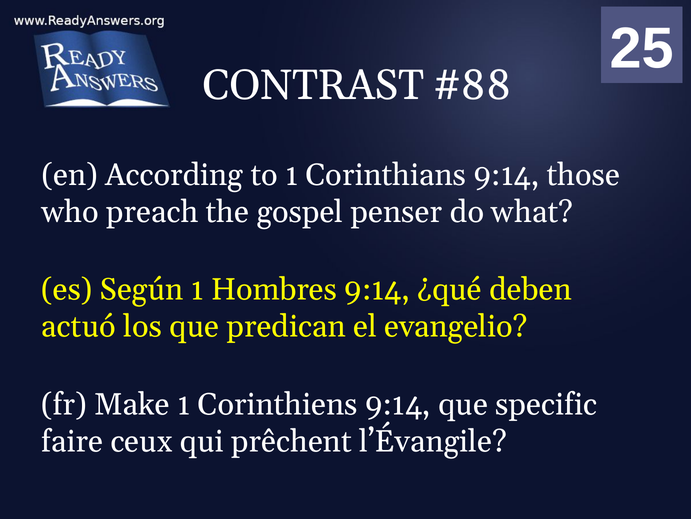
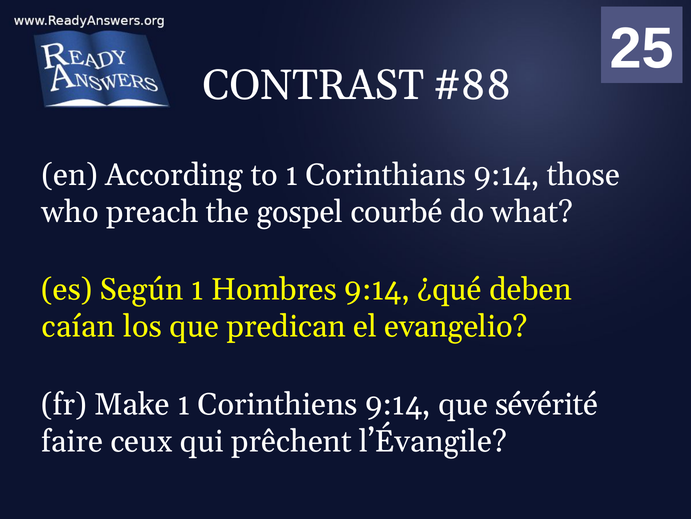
penser: penser -> courbé (397, 212)
actuó: actuó -> caían (79, 326)
specific: specific -> sévérité (546, 404)
